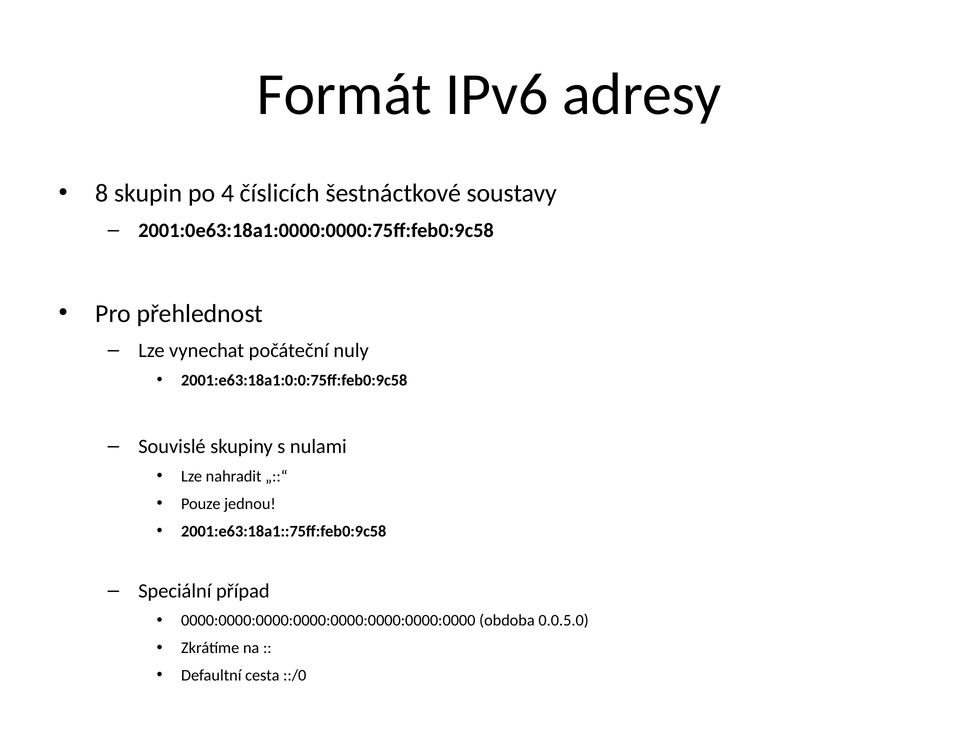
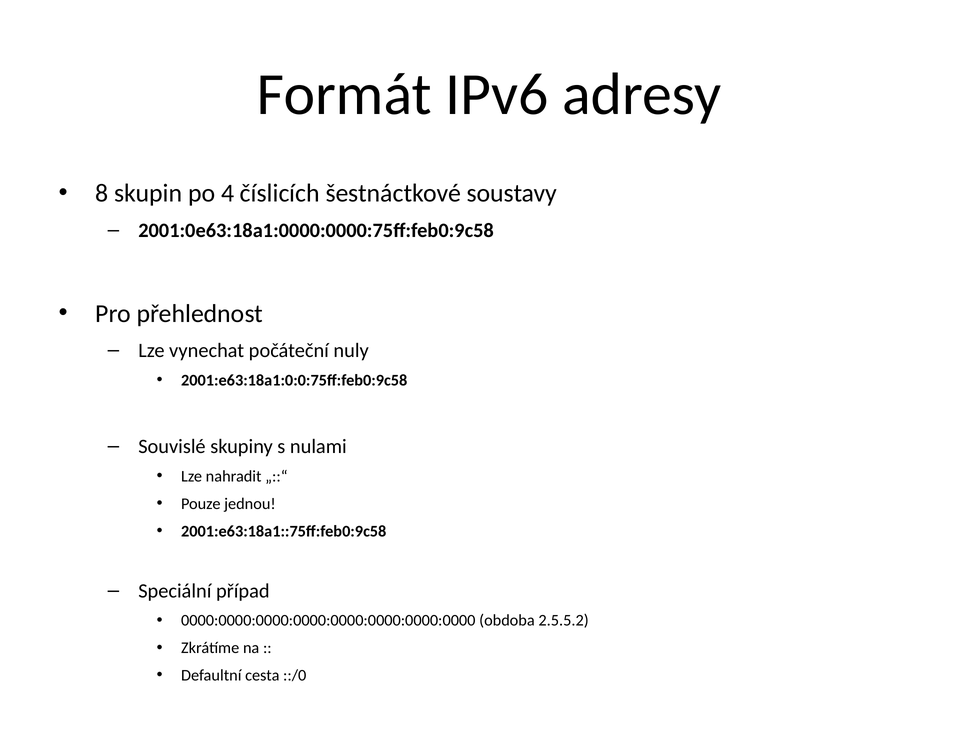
0.0.5.0: 0.0.5.0 -> 2.5.5.2 (564, 621)
